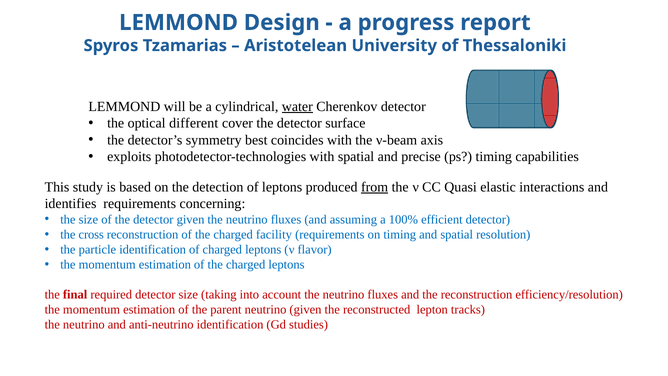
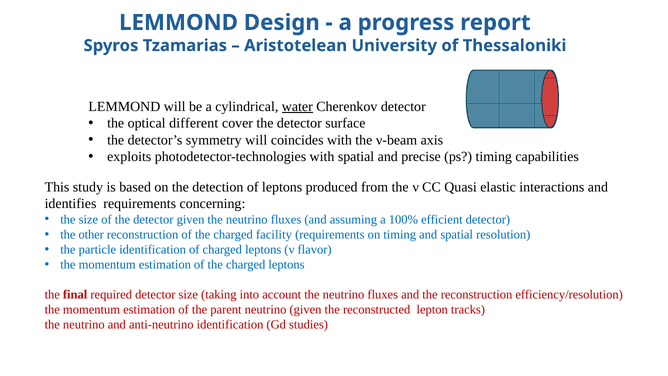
symmetry best: best -> will (256, 140)
from underline: present -> none (375, 187)
cross: cross -> other (91, 234)
